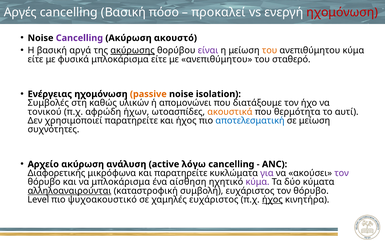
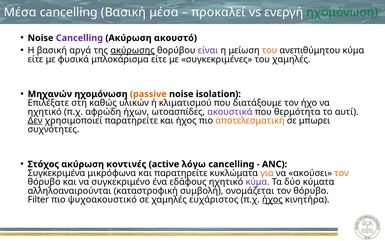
Αργές: Αργές -> Μέσα (20, 12)
Βασική πόσο: πόσο -> μέσα (164, 12)
ηχομόνωση colour: red -> green (342, 12)
με ανεπιθύμητου: ανεπιθύμητου -> συγκεκριμένες (217, 59)
του σταθερό: σταθερό -> χαμηλές (291, 59)
Ενέργειας: Ενέργειας -> Μηχανών (50, 94)
Συμβολές: Συμβολές -> Επιλέξατε (48, 103)
απομονώνει: απομονώνει -> κλιματισμού (185, 103)
τονικού: τονικού -> ηχητικό (45, 112)
ακουστικά colour: orange -> purple (230, 112)
Δεν underline: none -> present (35, 120)
αποτελεσματική colour: blue -> orange (250, 120)
σε μείωση: μείωση -> μπωρει (315, 120)
Αρχείο: Αρχείο -> Στόχος (43, 164)
ανάλυση: ανάλυση -> κοντινές (126, 164)
Διαφορετικής: Διαφορετικής -> Συγκεκριμένα (56, 173)
για colour: purple -> orange (267, 173)
τον colour: purple -> orange (342, 173)
να μπλοκάρισμα: μπλοκάρισμα -> συγκεκριμένο (121, 182)
αίσθηση: αίσθηση -> εδάφους (188, 182)
αλληλοαναιρούνται underline: present -> none (70, 190)
συμβολή ευχάριστος: ευχάριστος -> ονομάζεται (250, 190)
Level: Level -> Filter (38, 199)
